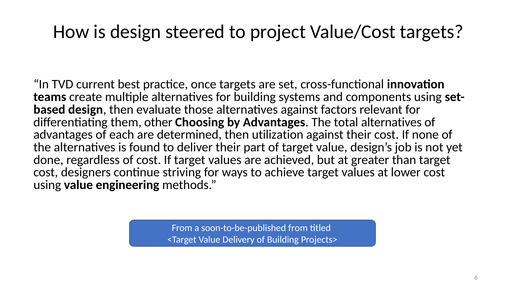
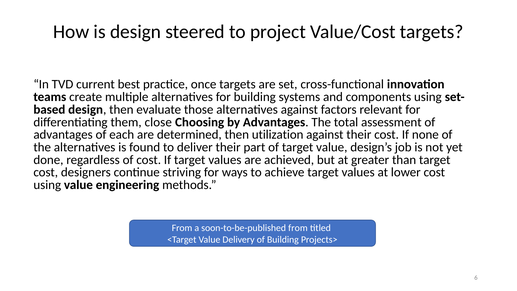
other: other -> close (158, 122)
total alternatives: alternatives -> assessment (391, 122)
